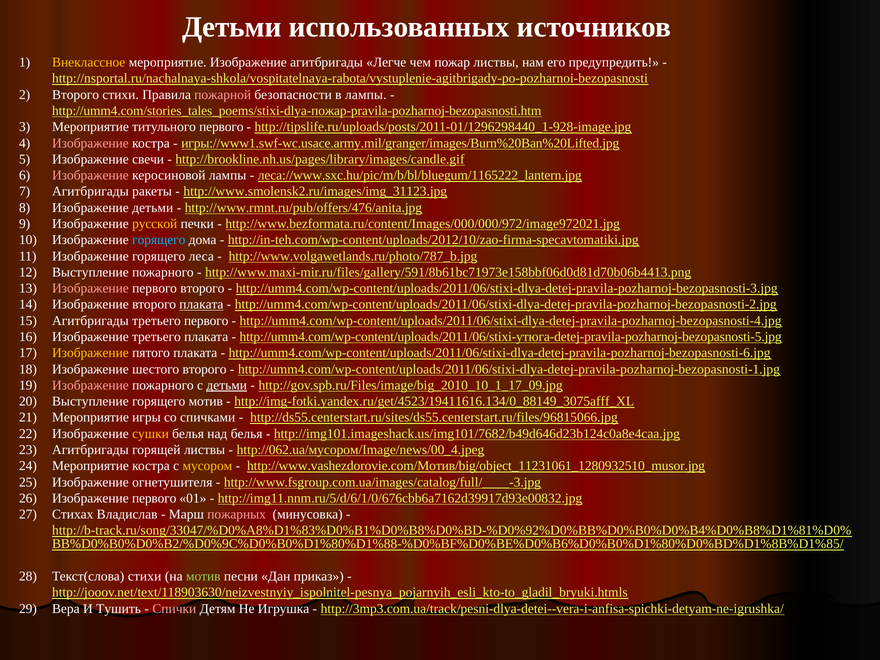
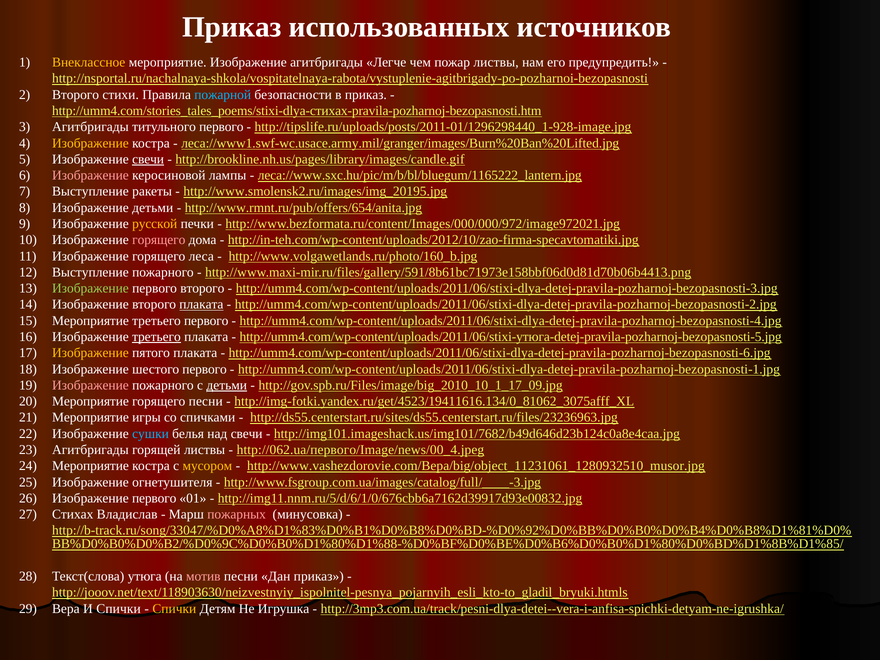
Детьми: Детьми -> Приказ (232, 27)
пожарной colour: pink -> light blue (223, 95)
в лампы: лампы -> приказ (366, 95)
http://umm4.com/stories_tales_poems/stixi-dlya-пожар-pravila-pozharnoj-bezopasnosti.htm: http://umm4.com/stories_tales_poems/stixi-dlya-пожар-pravila-pozharnoj-bezopasnosti.htm -> http://umm4.com/stories_tales_poems/stixi-dlya-стихах-pravila-pozharnoj-bezopasnosti.htm (297, 111)
Мероприятие: Мероприятие -> Агитбригады (90, 127)
Изображение colour: pink -> yellow (90, 143)
игры://www1.swf-wc.usace.army.mil/granger/images/Burn%20Ban%20Lifted.jpg: игры://www1.swf-wc.usace.army.mil/granger/images/Burn%20Ban%20Lifted.jpg -> леса://www1.swf-wc.usace.army.mil/granger/images/Burn%20Ban%20Lifted.jpg (400, 143)
свечи underline: none -> present (148, 159)
Агитбригады: Агитбригады -> Выступление (90, 192)
http://www.smolensk2.ru/images/img_31123.jpg: http://www.smolensk2.ru/images/img_31123.jpg -> http://www.smolensk2.ru/images/img_20195.jpg (315, 192)
http://www.rmnt.ru/pub/offers/476/anita.jpg: http://www.rmnt.ru/pub/offers/476/anita.jpg -> http://www.rmnt.ru/pub/offers/654/anita.jpg (303, 208)
горящего colour: light blue -> pink (159, 240)
http://www.volgawetlands.ru/photo/787_b.jpg: http://www.volgawetlands.ru/photo/787_b.jpg -> http://www.volgawetlands.ru/photo/160_b.jpg (353, 256)
Изображение colour: pink -> light green (90, 288)
Агитбригады: Агитбригады -> Мероприятие (90, 321)
третьего underline: none -> present (156, 337)
шестого второго: второго -> первого (205, 369)
Выступление: Выступление -> Мероприятие (90, 401)
горящего мотив: мотив -> песни (206, 401)
http://img-fotki.yandex.ru/get/4523/19411616.134/0_88149_3075afff_XL: http://img-fotki.yandex.ru/get/4523/19411616.134/0_88149_3075afff_XL -> http://img-fotki.yandex.ru/get/4523/19411616.134/0_81062_3075afff_XL (434, 401)
http://ds55.centerstart.ru/sites/ds55.centerstart.ru/files/96815066.jpg: http://ds55.centerstart.ru/sites/ds55.centerstart.ru/files/96815066.jpg -> http://ds55.centerstart.ru/sites/ds55.centerstart.ru/files/23236963.jpg (434, 418)
сушки colour: yellow -> light blue (151, 434)
над белья: белья -> свечи (247, 434)
http://062.ua/мусором/Image/news/00_4.jpeg: http://062.ua/мусором/Image/news/00_4.jpeg -> http://062.ua/первого/Image/news/00_4.jpeg (360, 450)
http://www.vashezdorovie.com/Мотив/big/object_11231061_1280932510_musor.jpg: http://www.vashezdorovie.com/Мотив/big/object_11231061_1280932510_musor.jpg -> http://www.vashezdorovie.com/Вера/big/object_11231061_1280932510_musor.jpg (476, 466)
Текст(слова стихи: стихи -> утюга (145, 576)
мотив colour: light green -> pink (203, 576)
И Тушить: Тушить -> Спички (119, 609)
Спички colour: pink -> yellow (174, 609)
